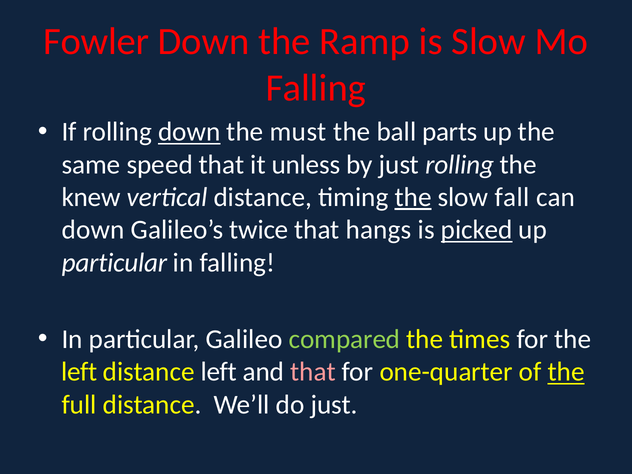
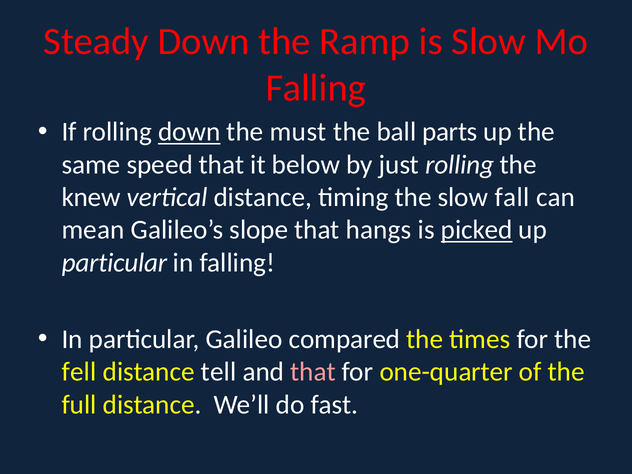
Fowler: Fowler -> Steady (96, 42)
unless: unless -> below (306, 165)
the underline: present -> none (413, 197)
down: down -> mean (93, 230)
twice: twice -> slope (259, 230)
compared colour: light green -> white (344, 339)
left: left -> fell (79, 372)
distance left: left -> tell (219, 372)
the underline: present -> none (566, 372)
do just: just -> fast (334, 405)
